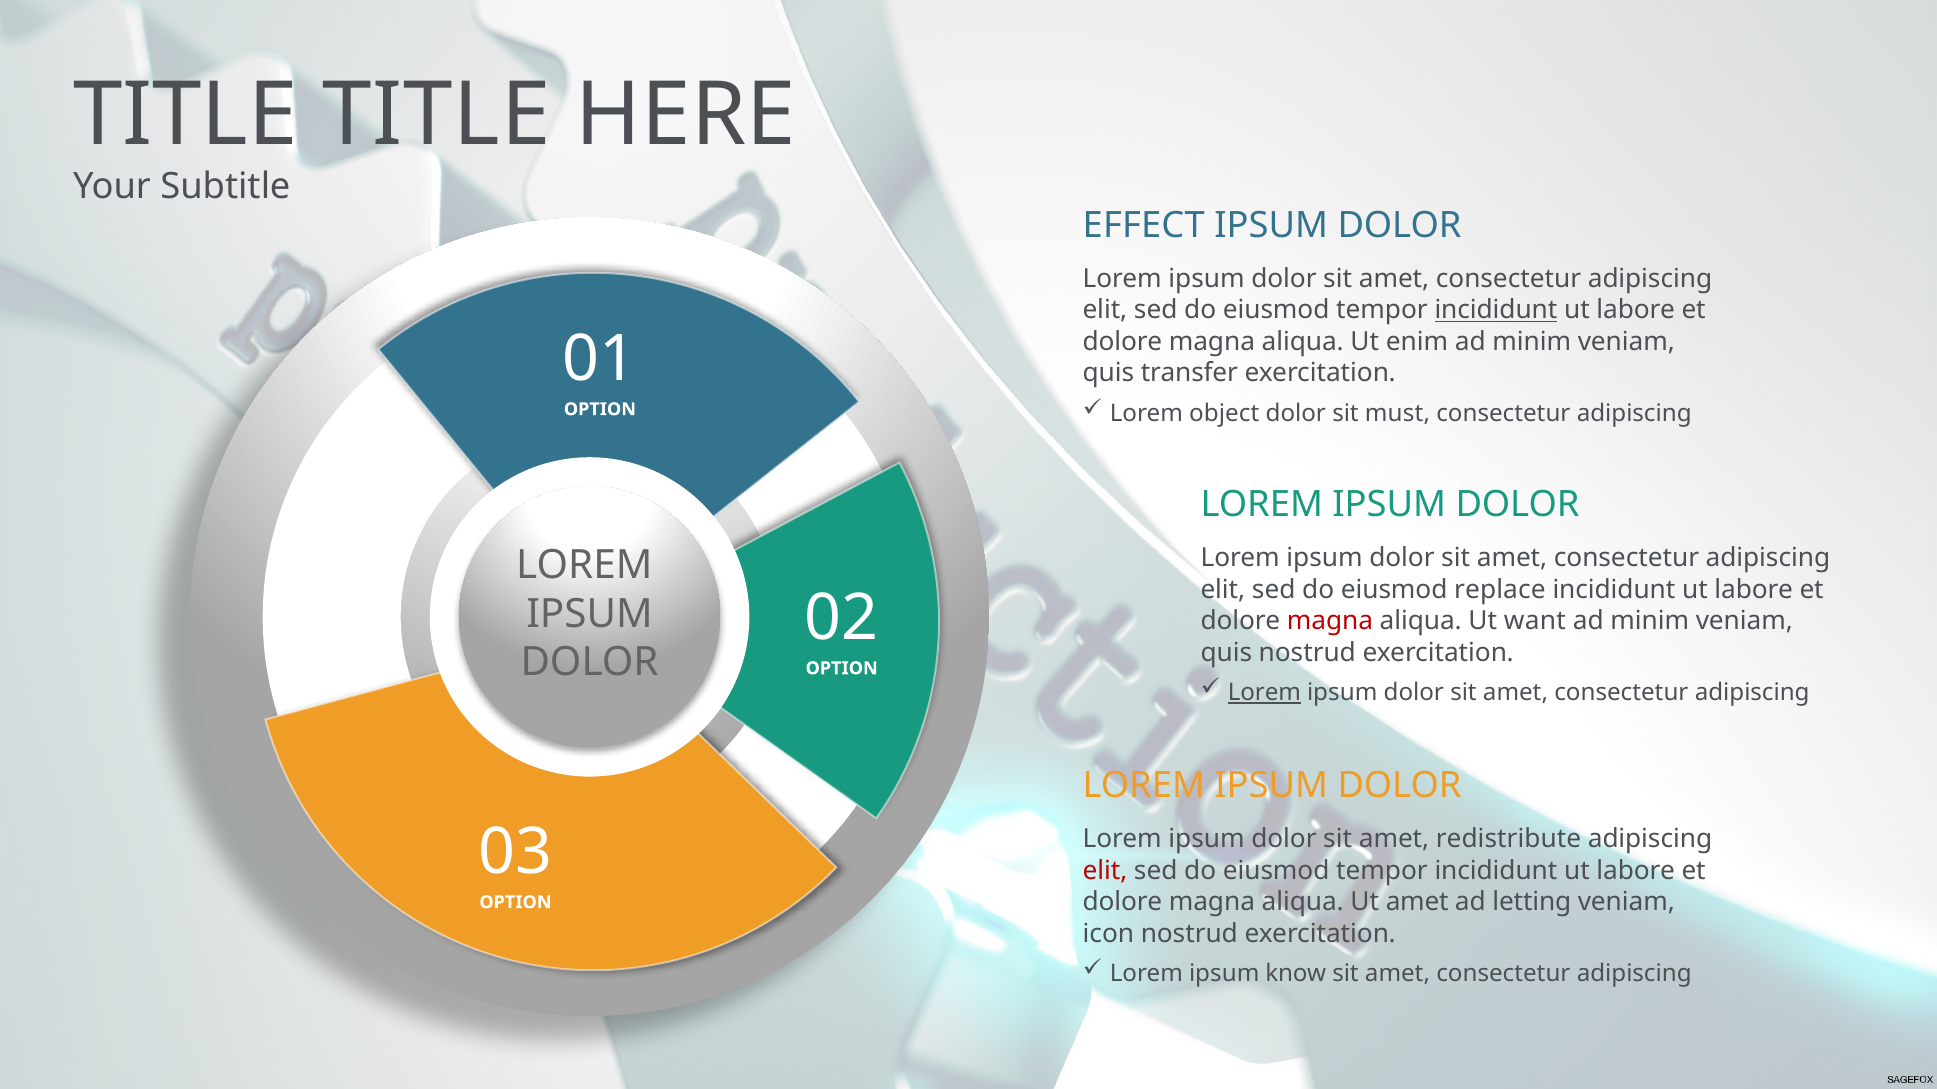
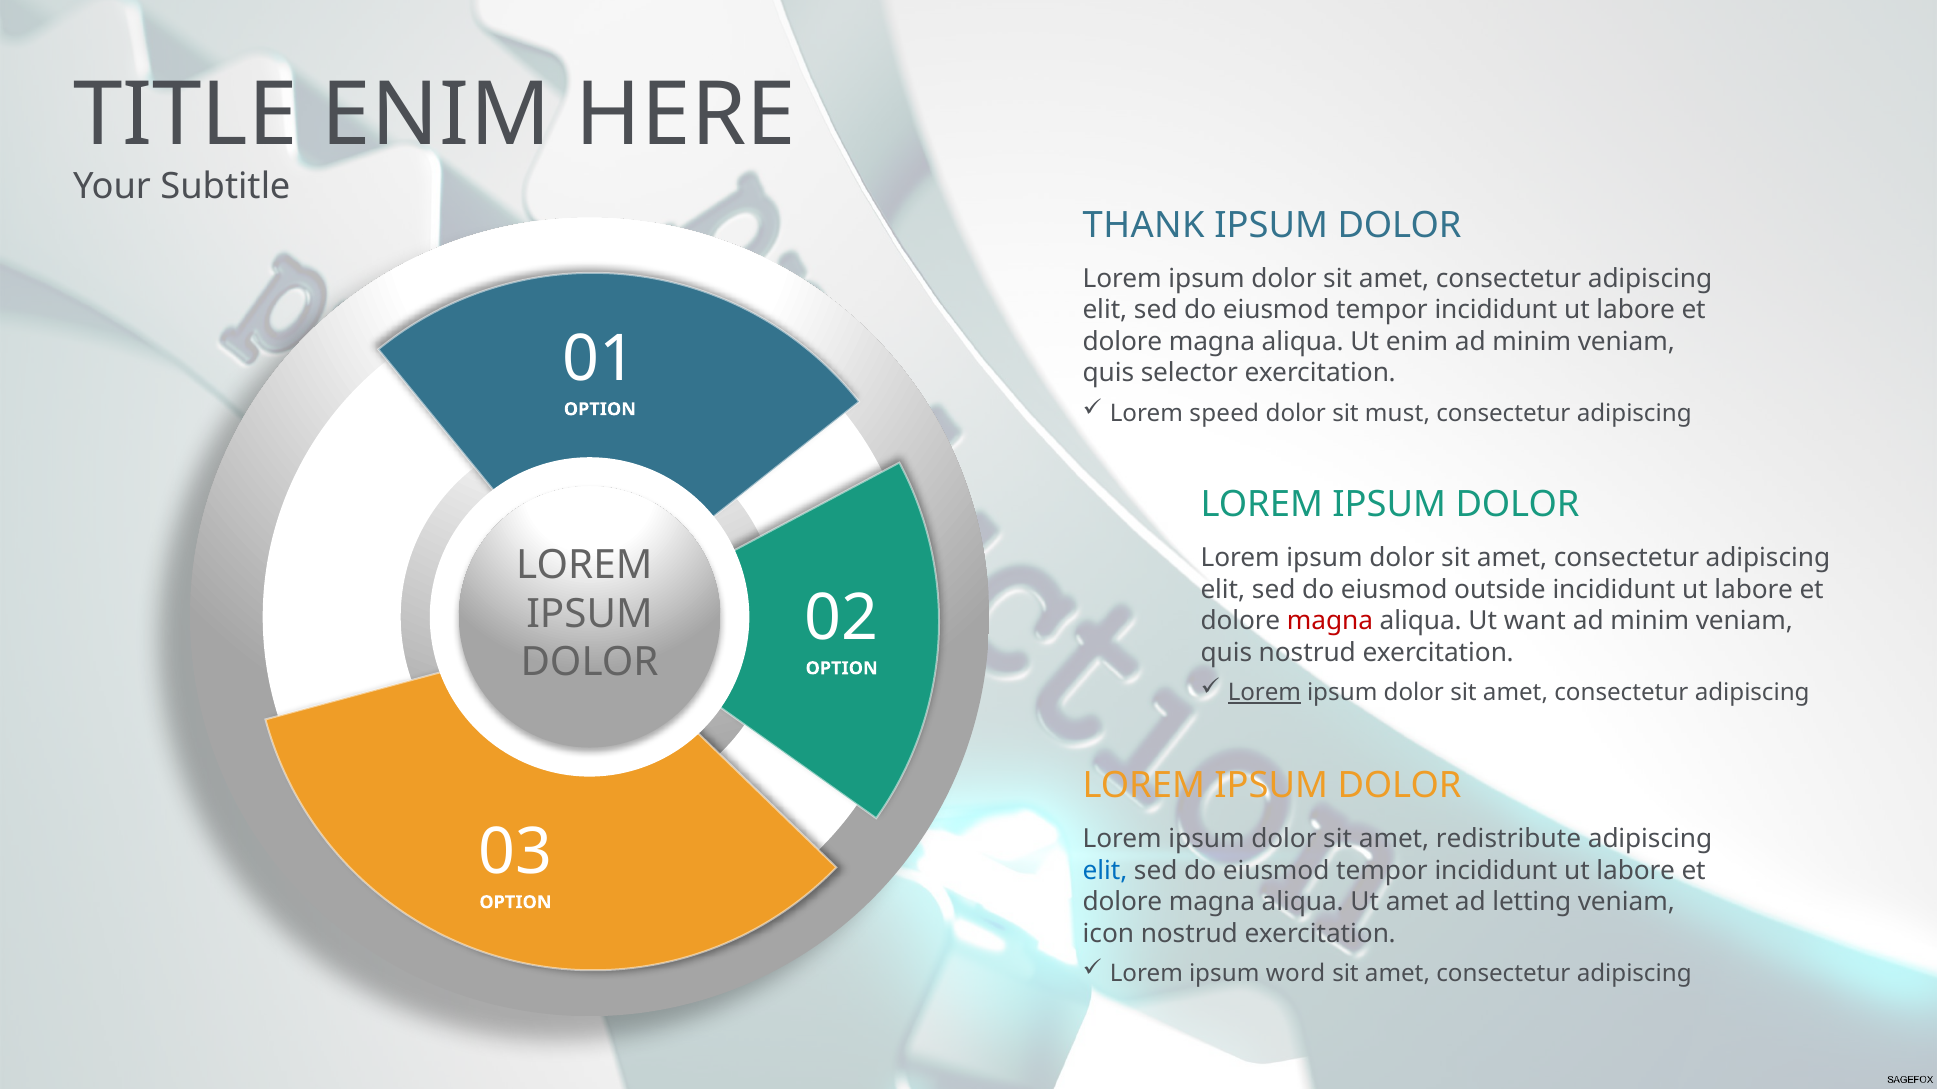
TITLE TITLE: TITLE -> ENIM (436, 115)
EFFECT: EFFECT -> THANK (1144, 225)
incididunt underline: present -> none (1496, 310)
transfer: transfer -> selector (1189, 374)
object: object -> speed (1224, 413)
replace: replace -> outside (1500, 590)
elit colour: red -> blue (1105, 871)
know: know -> word (1296, 974)
